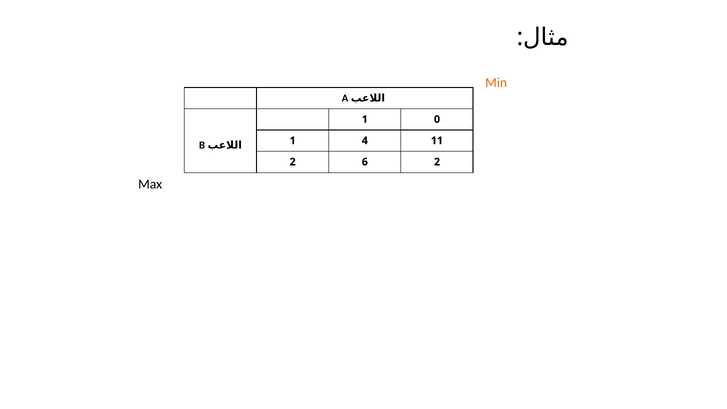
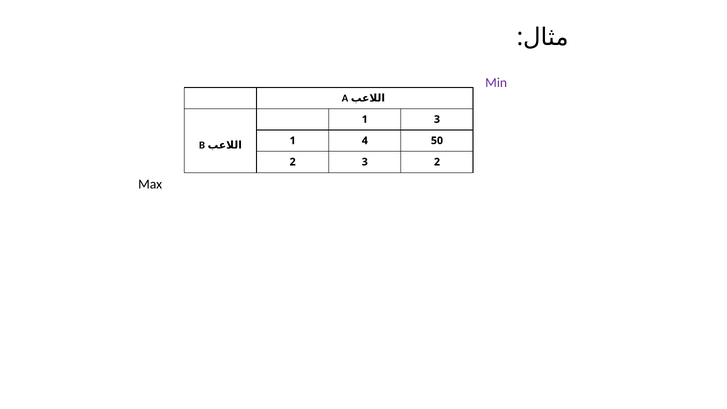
Min colour: orange -> purple (496, 83)
1 0: 0 -> 3 (437, 119)
11: 11 -> 50 (437, 141)
2 6: 6 -> 3 (365, 162)
